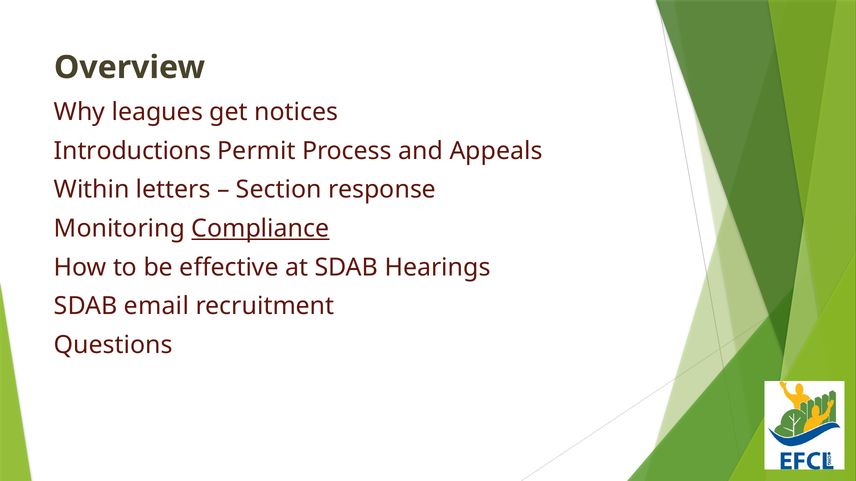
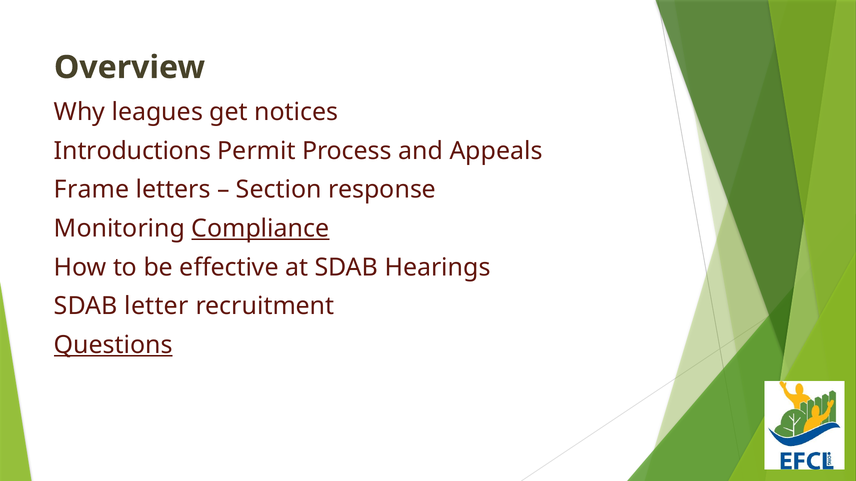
Within: Within -> Frame (92, 190)
email: email -> letter (156, 307)
Questions underline: none -> present (113, 345)
